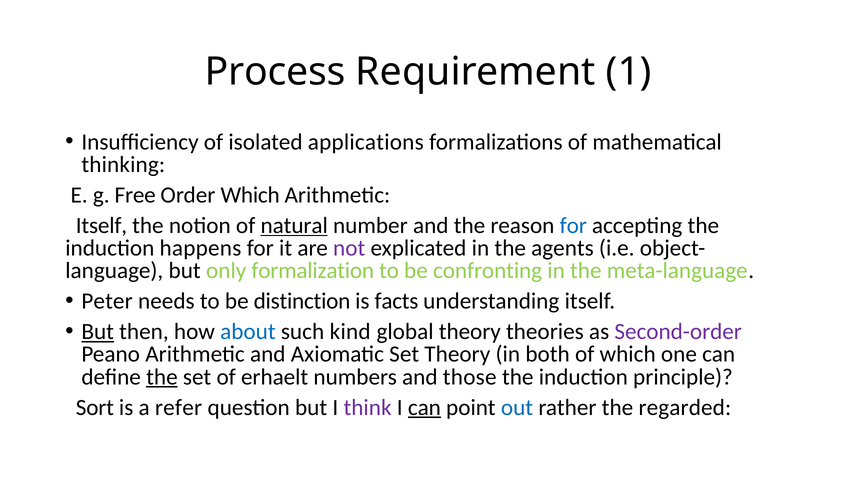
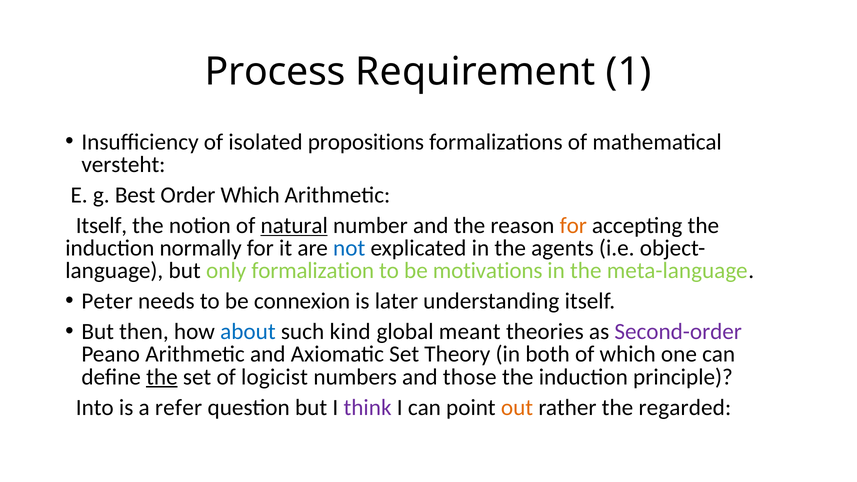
applications: applications -> propositions (366, 142)
thinking: thinking -> versteht (123, 164)
Free: Free -> Best (135, 195)
for colour: blue -> orange (573, 226)
happens: happens -> normally (201, 248)
not colour: purple -> blue (349, 248)
confronting: confronting -> motivations (488, 271)
distinction: distinction -> connexion (302, 301)
facts: facts -> later (396, 301)
But underline: present -> none (98, 332)
global theory: theory -> meant (470, 332)
erhaelt: erhaelt -> logicist (274, 377)
Sort: Sort -> Into (95, 407)
can underline: present -> none (424, 407)
out colour: blue -> orange (517, 407)
